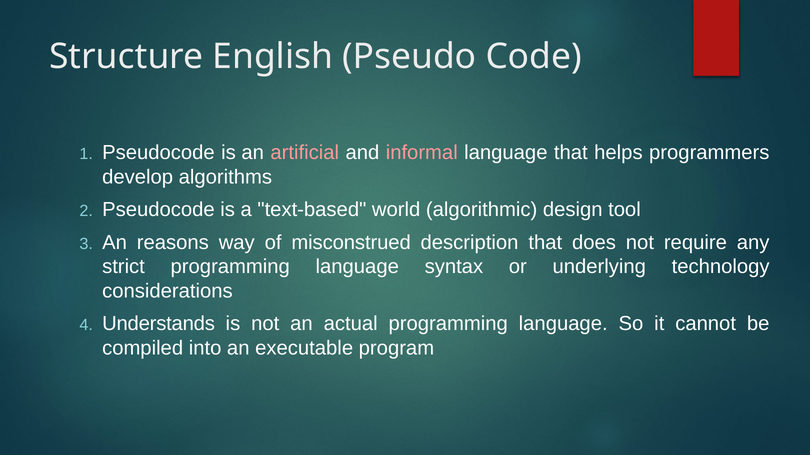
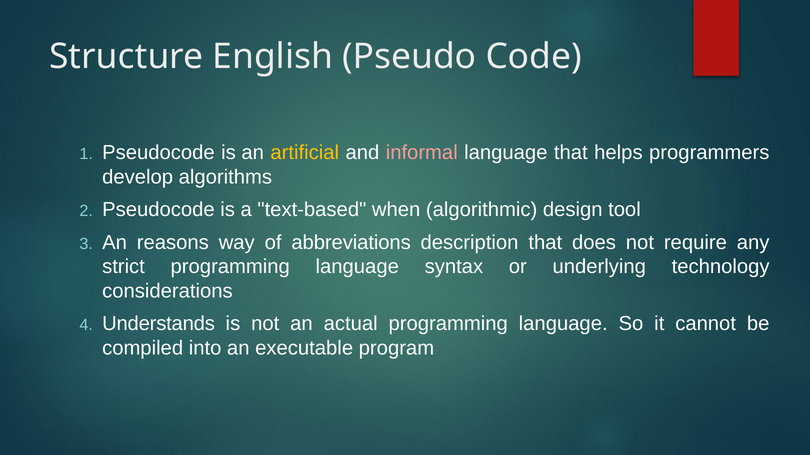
artificial colour: pink -> yellow (305, 153)
world: world -> when (396, 210)
misconstrued: misconstrued -> abbreviations (351, 243)
